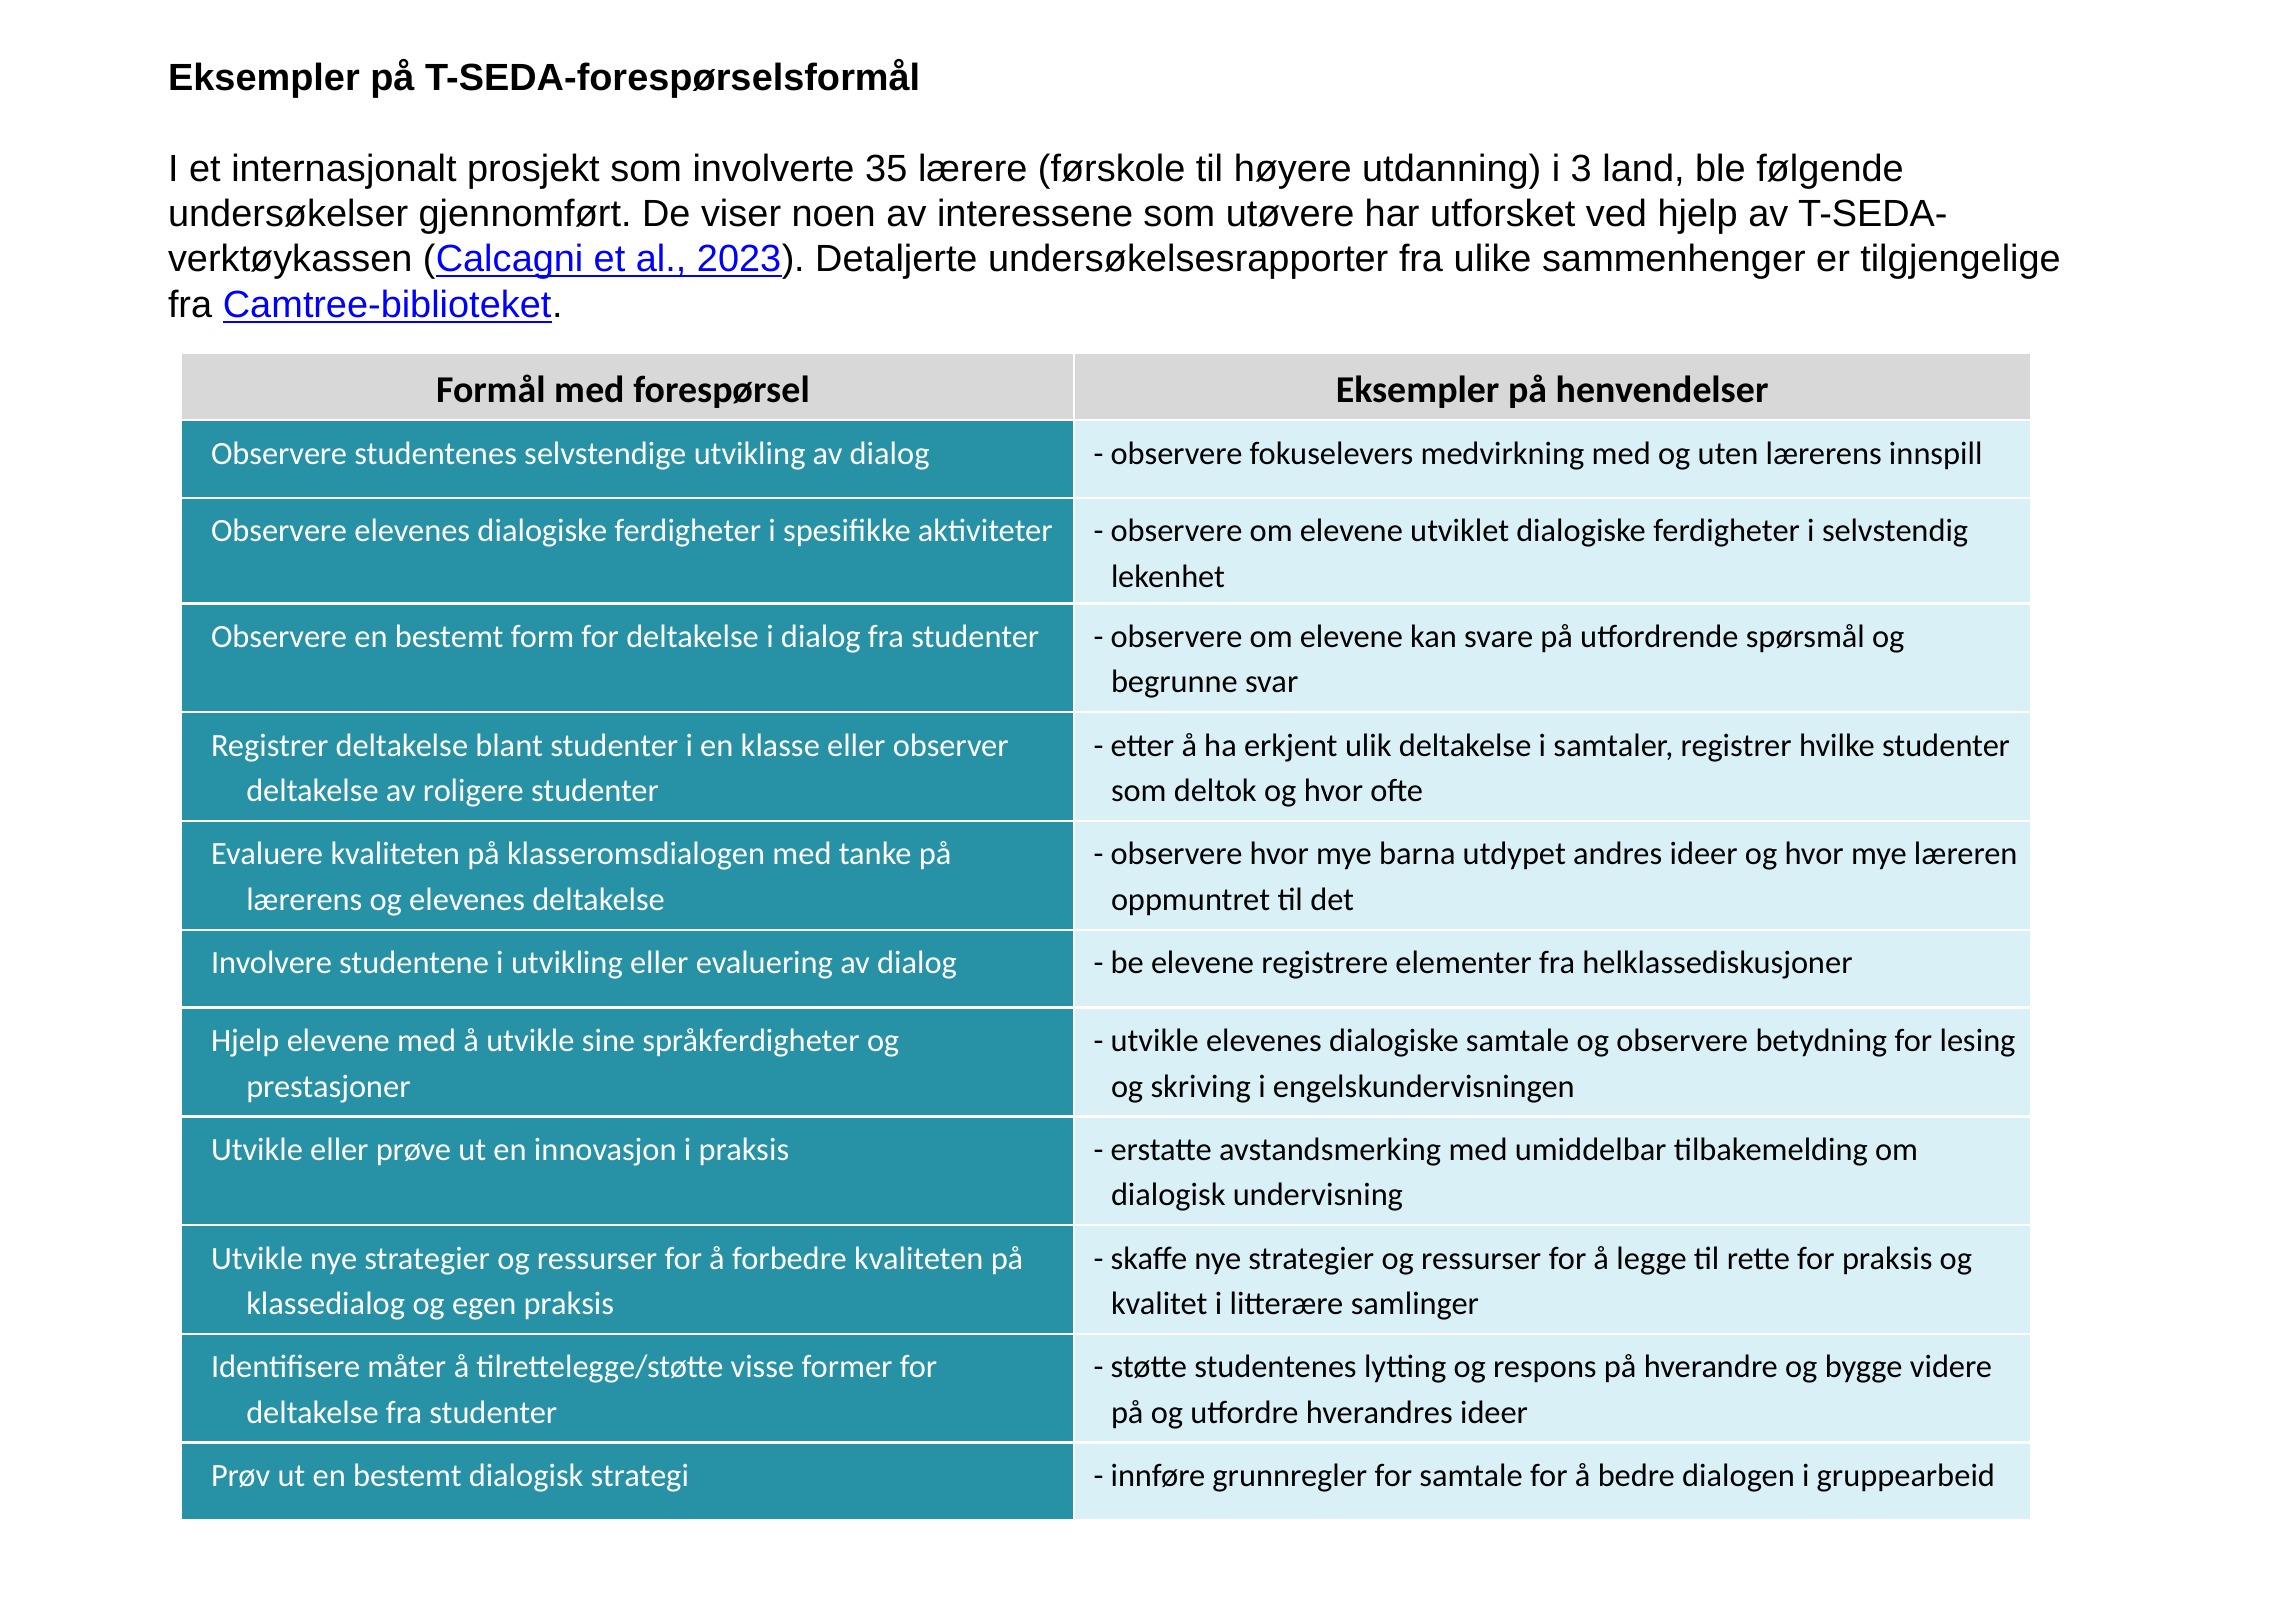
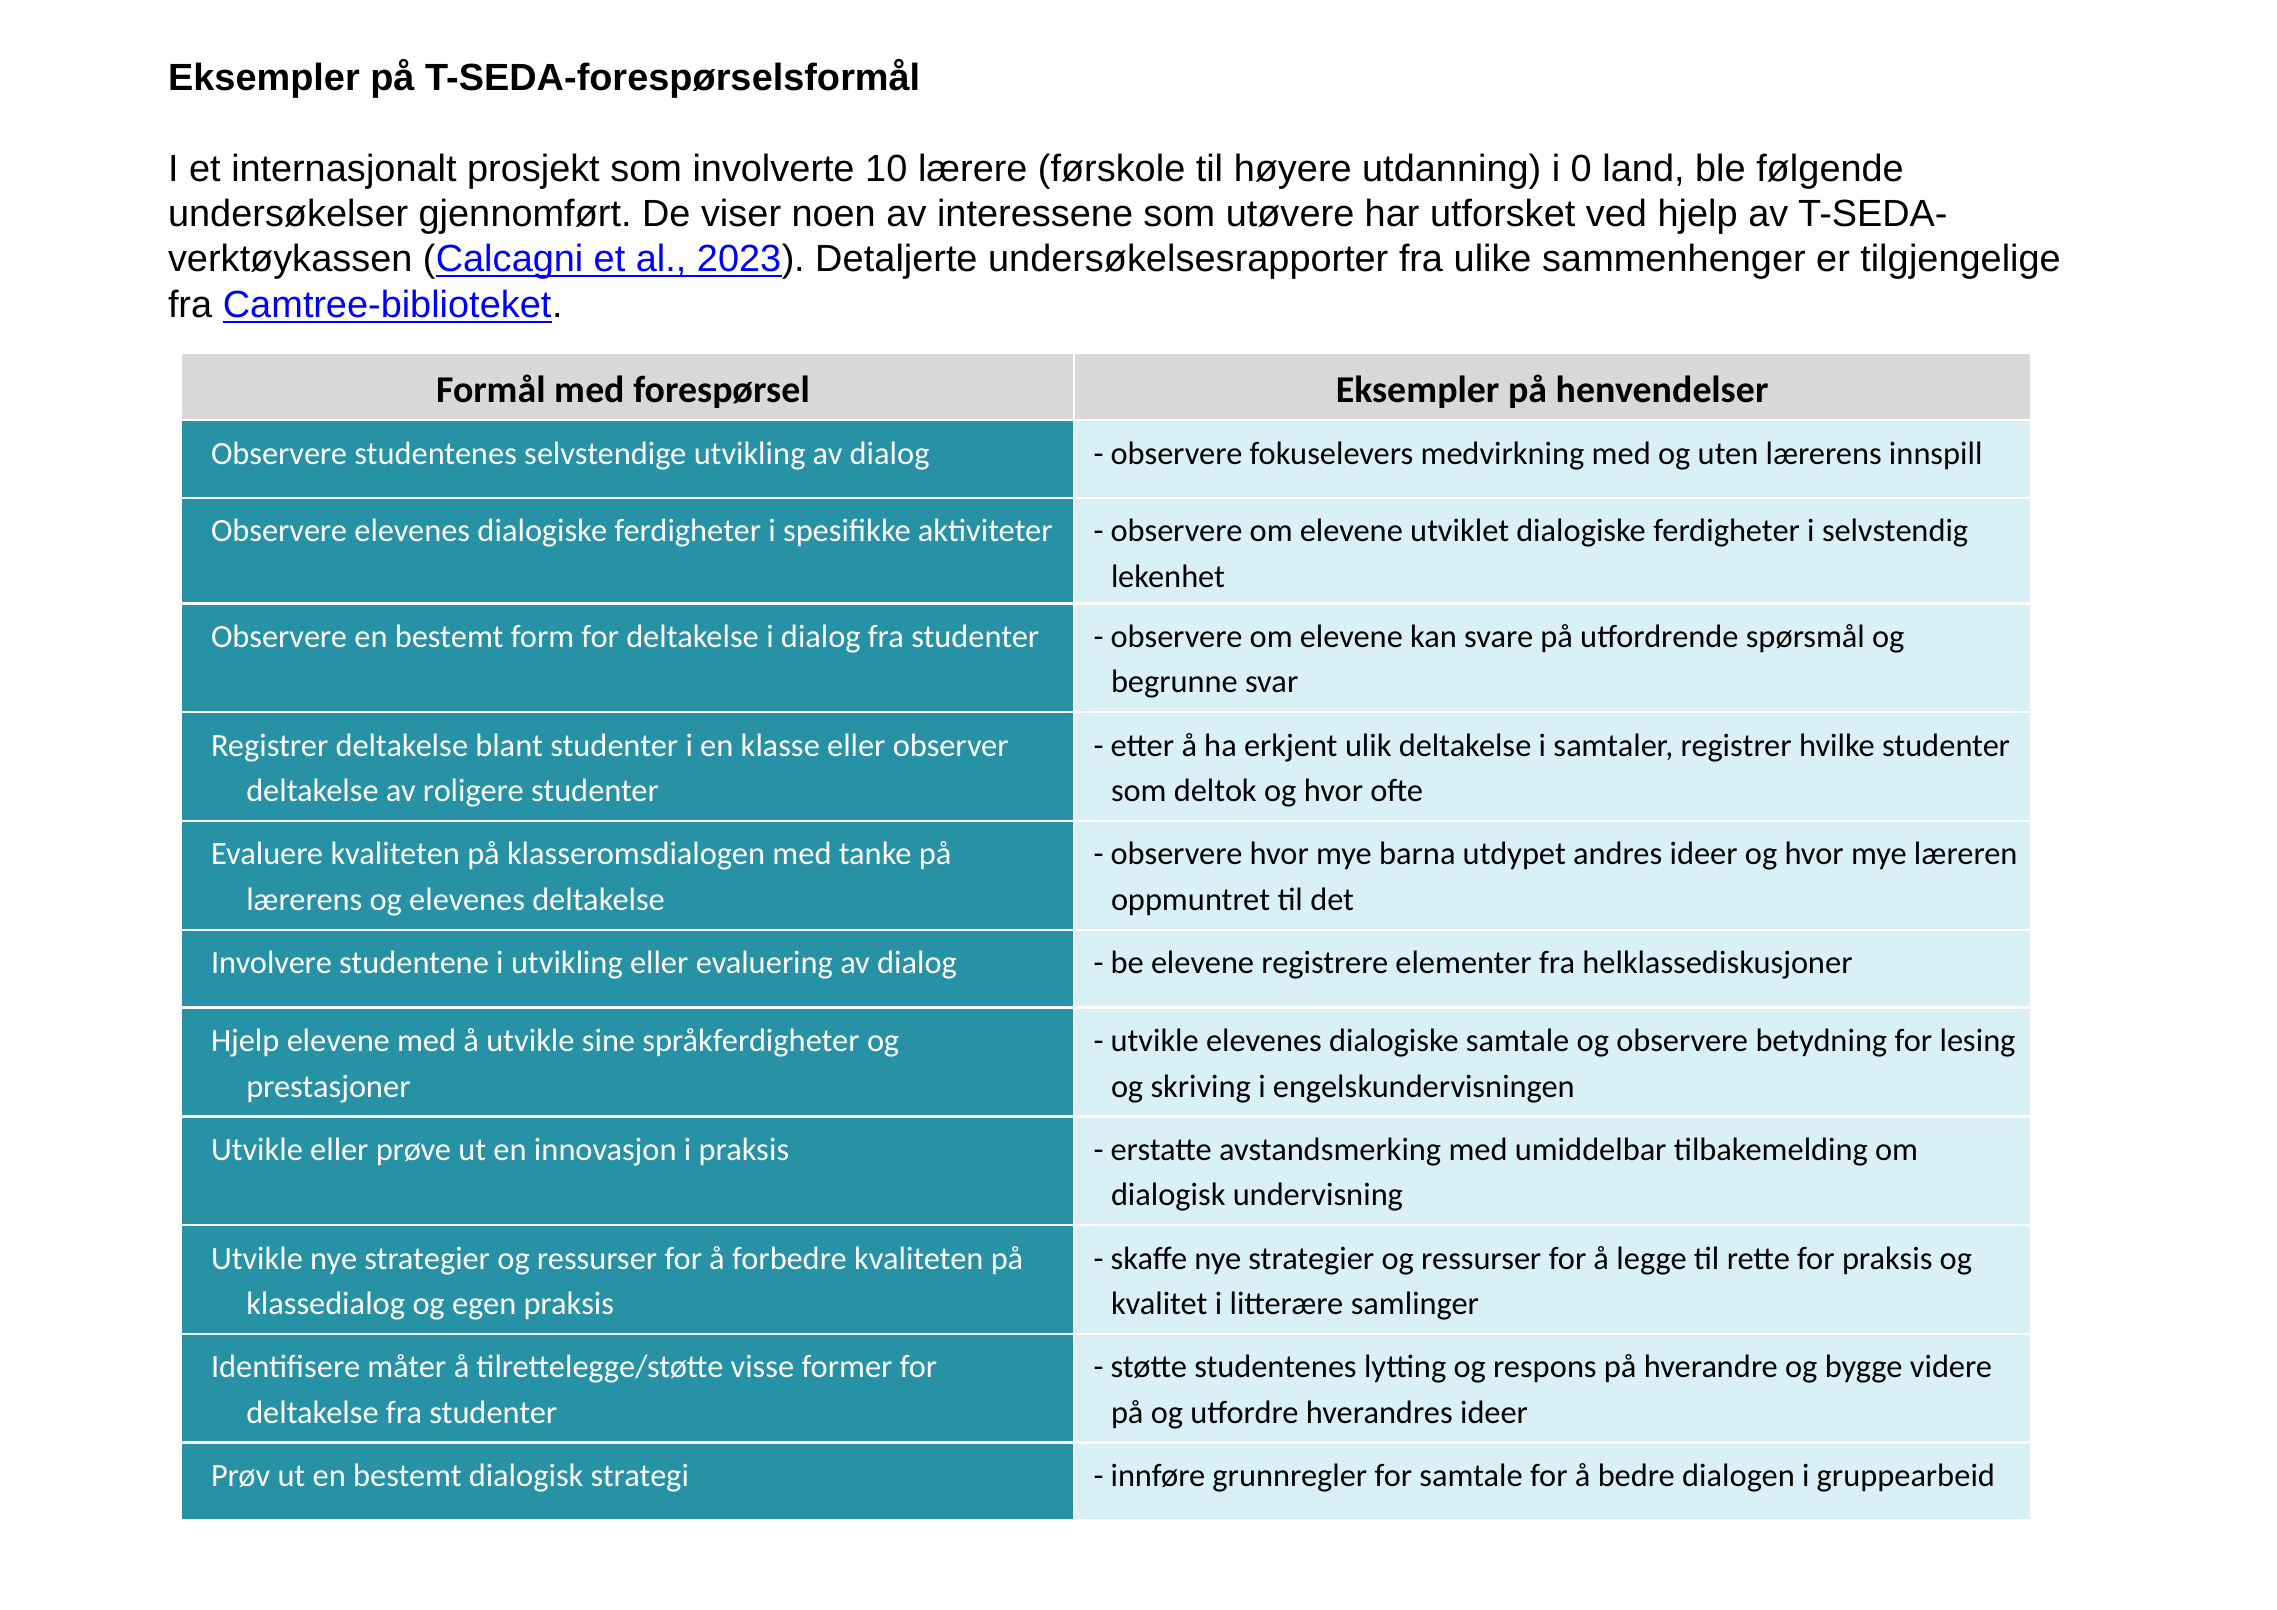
35: 35 -> 10 (886, 169)
3: 3 -> 0 (1581, 169)
